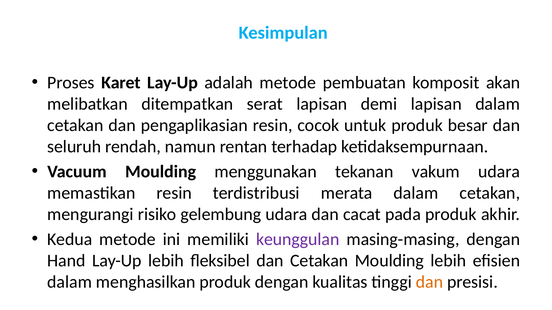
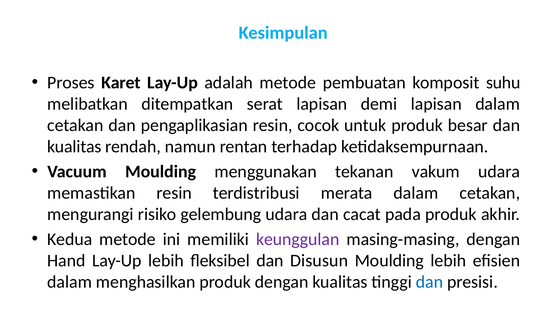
akan: akan -> suhu (503, 83)
seluruh: seluruh -> kualitas (74, 147)
dan Cetakan: Cetakan -> Disusun (319, 261)
dan colour: orange -> blue (429, 283)
